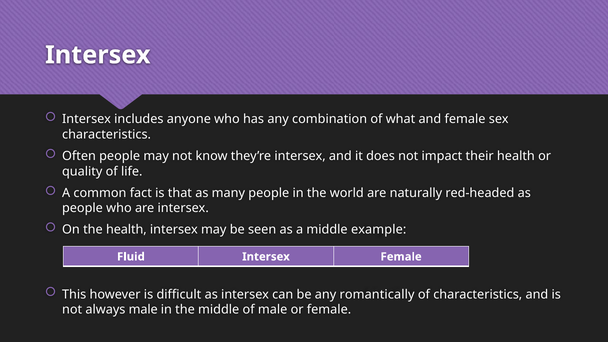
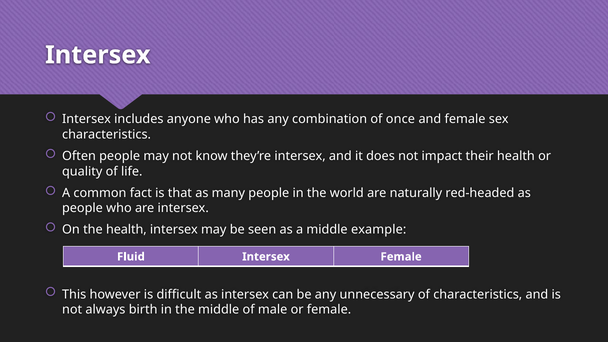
what: what -> once (400, 119)
romantically: romantically -> unnecessary (377, 294)
always male: male -> birth (143, 310)
